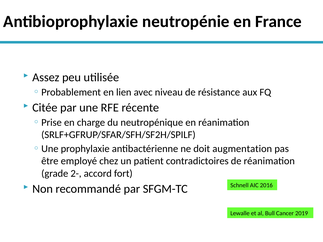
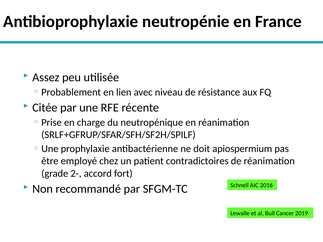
augmentation: augmentation -> apiospermium (242, 149)
